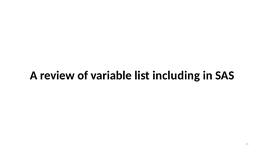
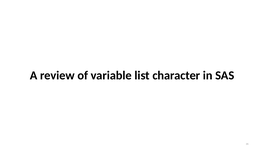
including: including -> character (176, 76)
